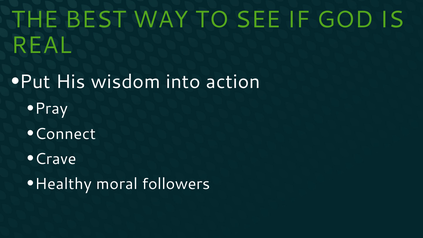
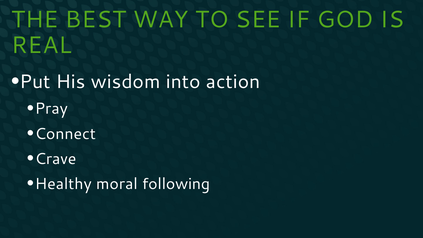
followers: followers -> following (176, 184)
